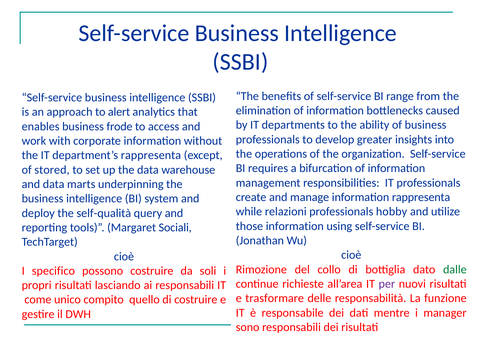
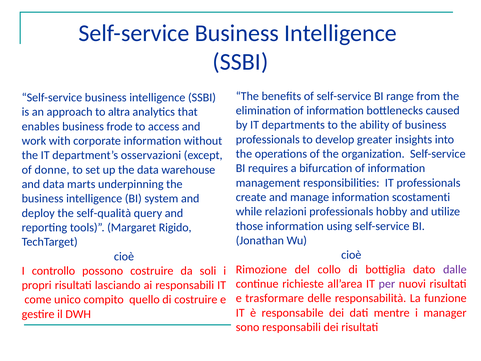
alert: alert -> altra (119, 112)
department’s rappresenta: rappresenta -> osservazioni (151, 155)
stored: stored -> donne (52, 170)
information rappresenta: rappresenta -> scostamenti (421, 197)
Sociali: Sociali -> Rigido (175, 227)
dalle colour: green -> purple (455, 269)
specifico: specifico -> controllo (53, 271)
